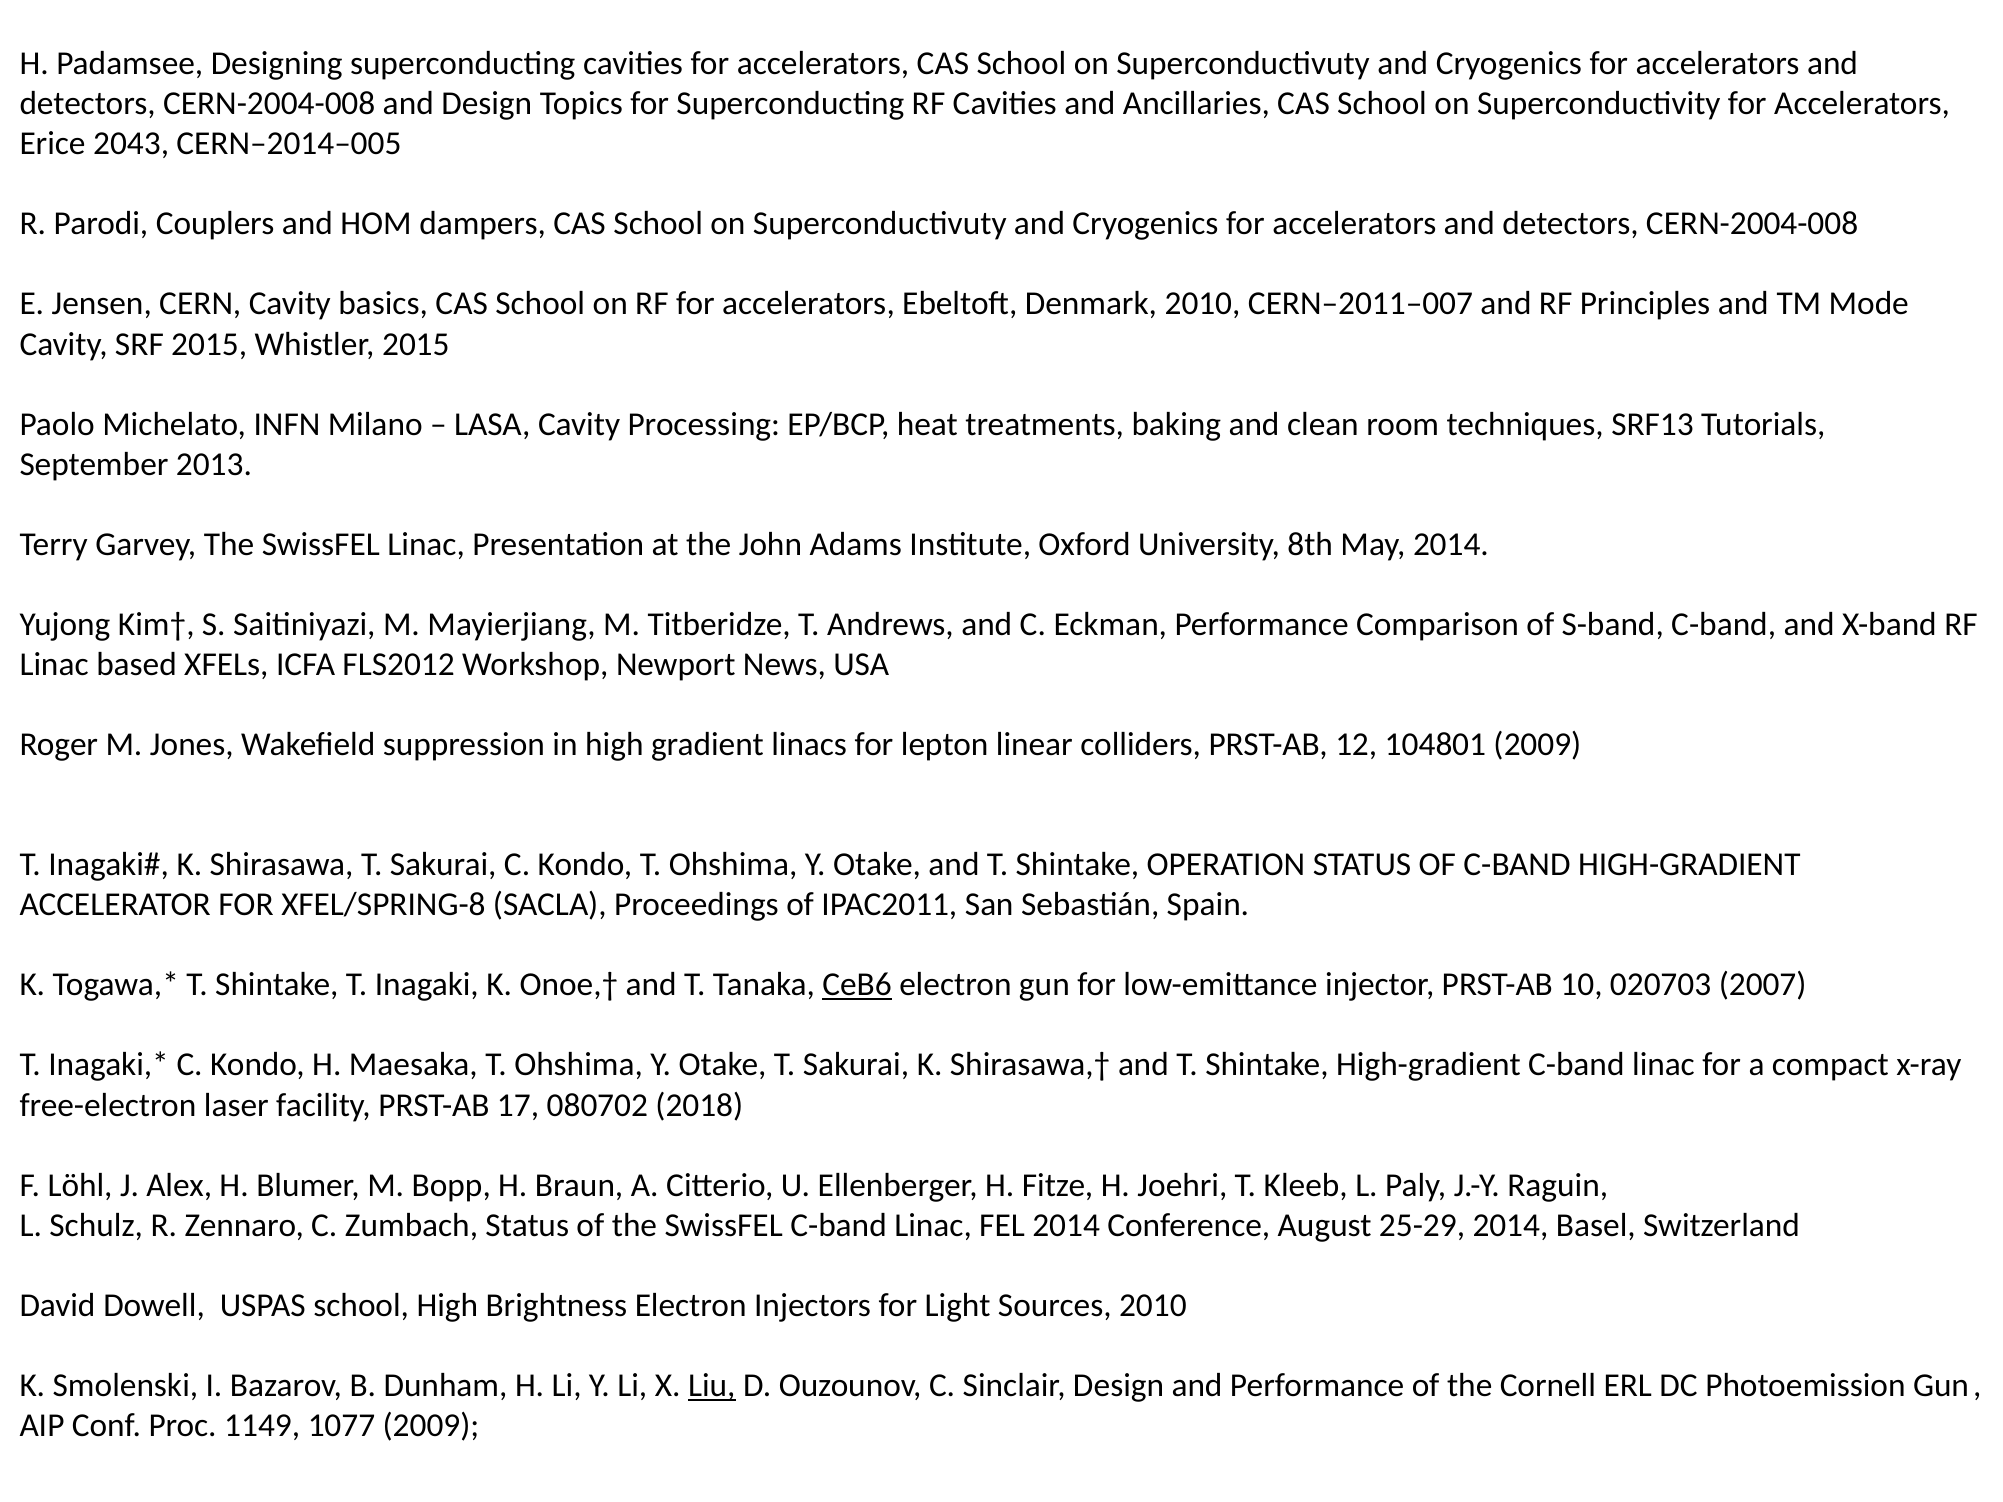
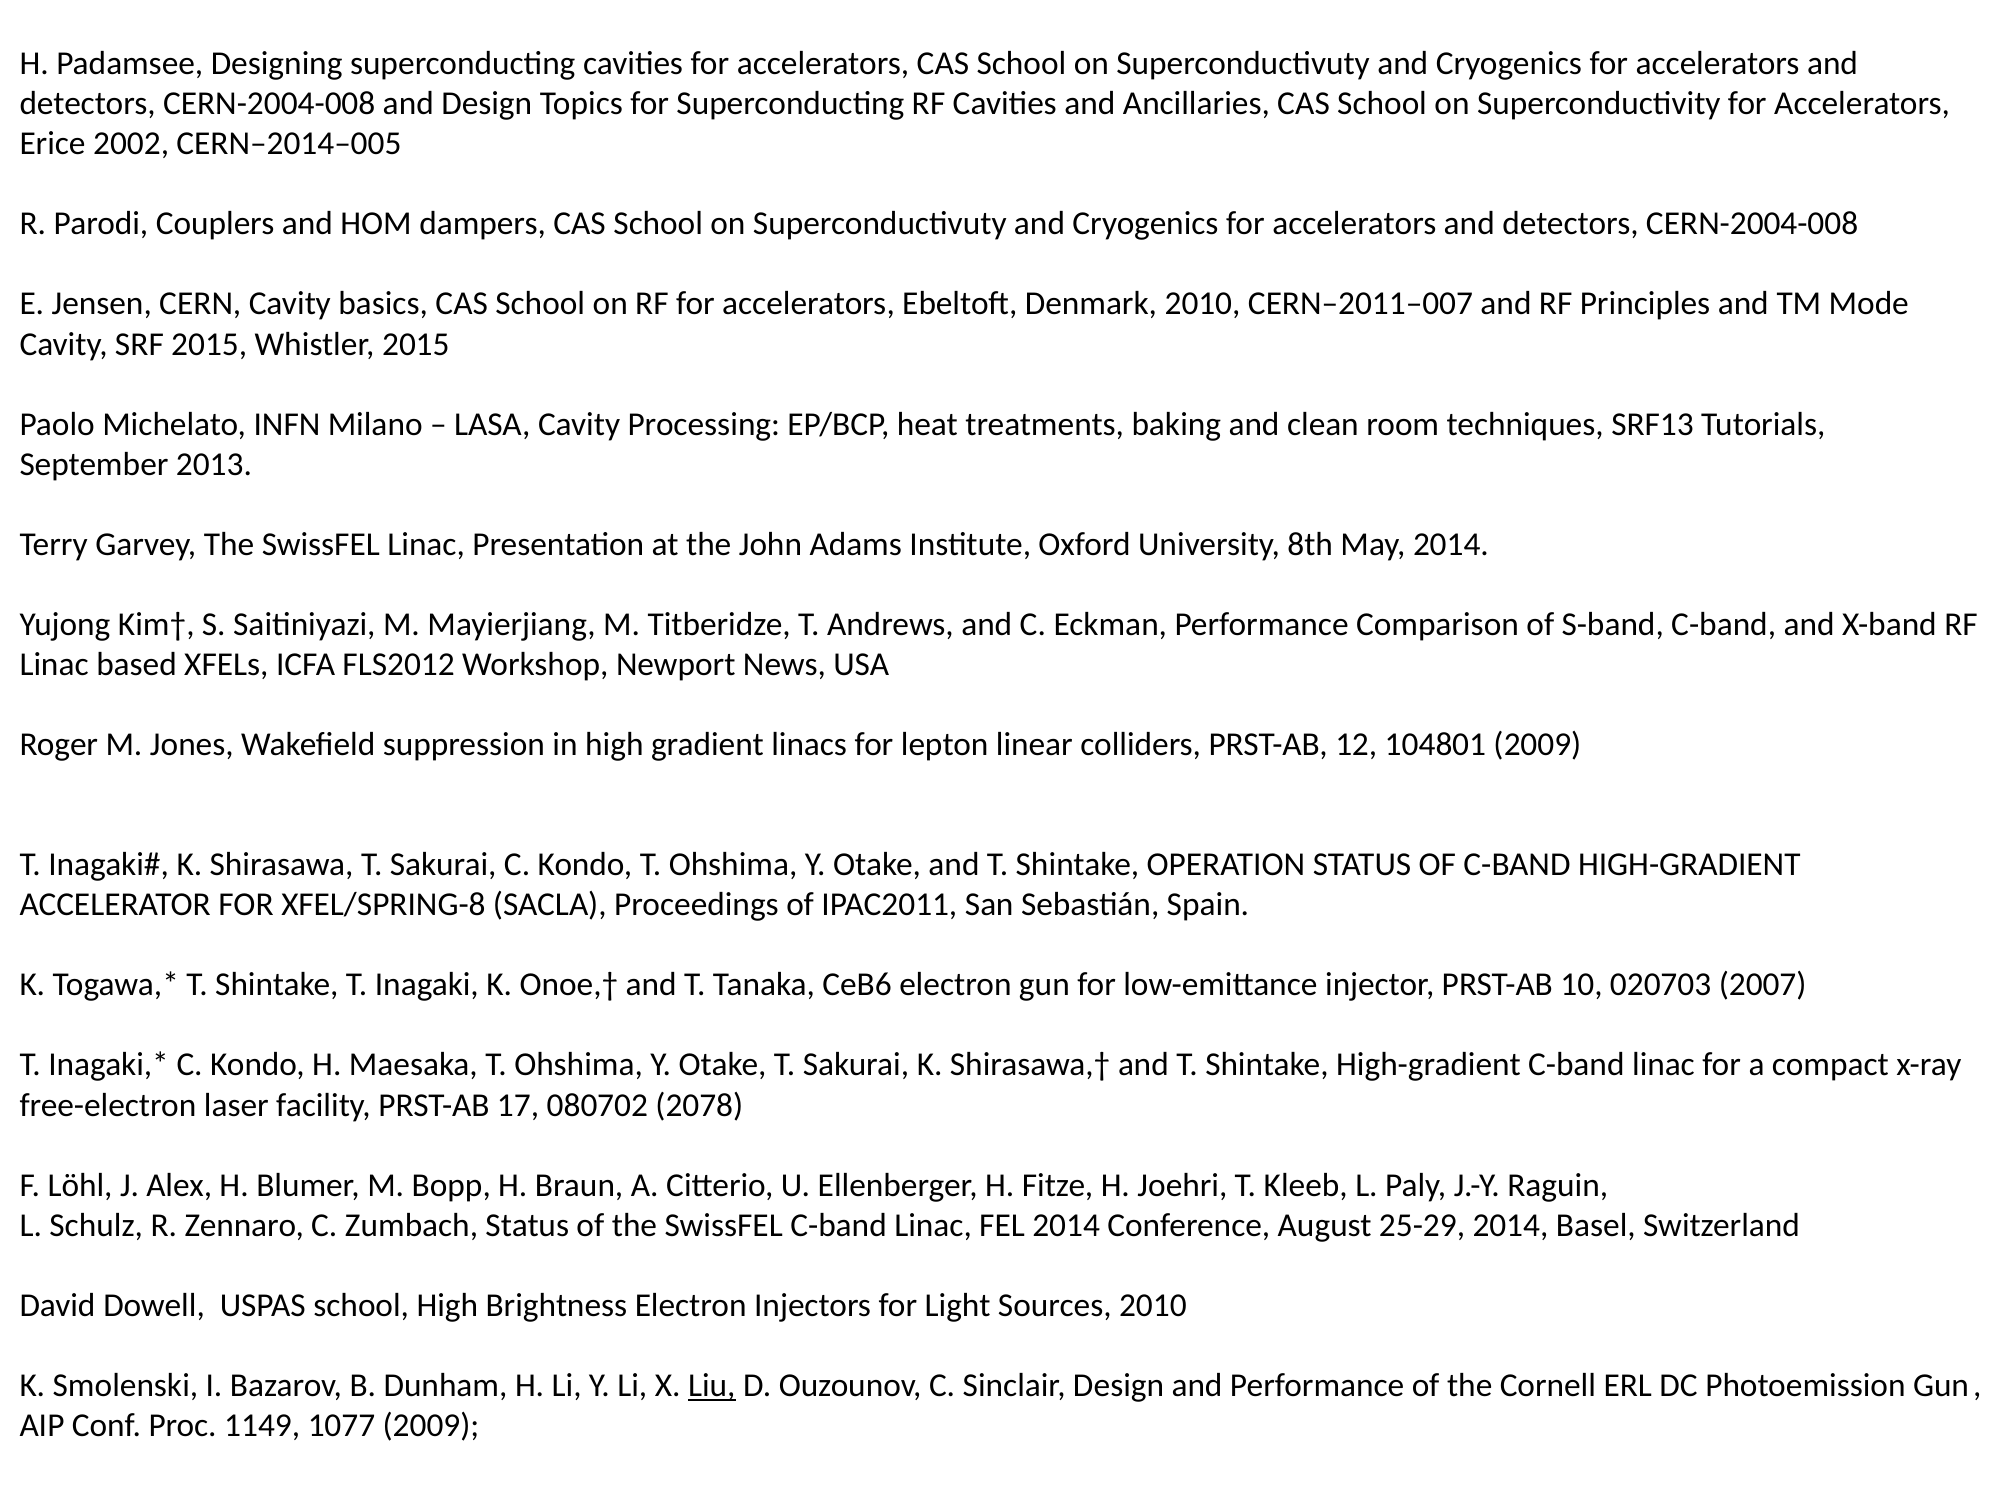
2043: 2043 -> 2002 (131, 144)
CeB6 underline: present -> none (857, 985)
2018: 2018 -> 2078 (699, 1105)
